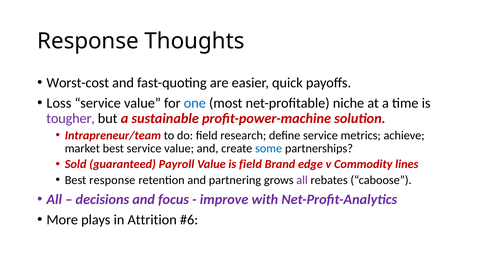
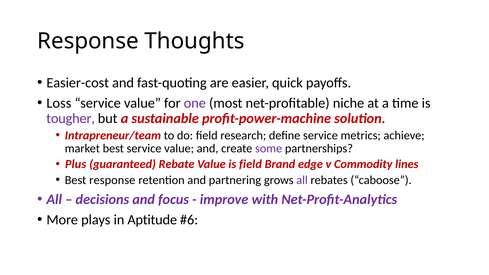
Worst-cost: Worst-cost -> Easier-cost (78, 83)
one colour: blue -> purple (195, 103)
some colour: blue -> purple (269, 149)
Sold: Sold -> Plus (76, 164)
Payroll: Payroll -> Rebate (177, 164)
Attrition: Attrition -> Aptitude (152, 220)
